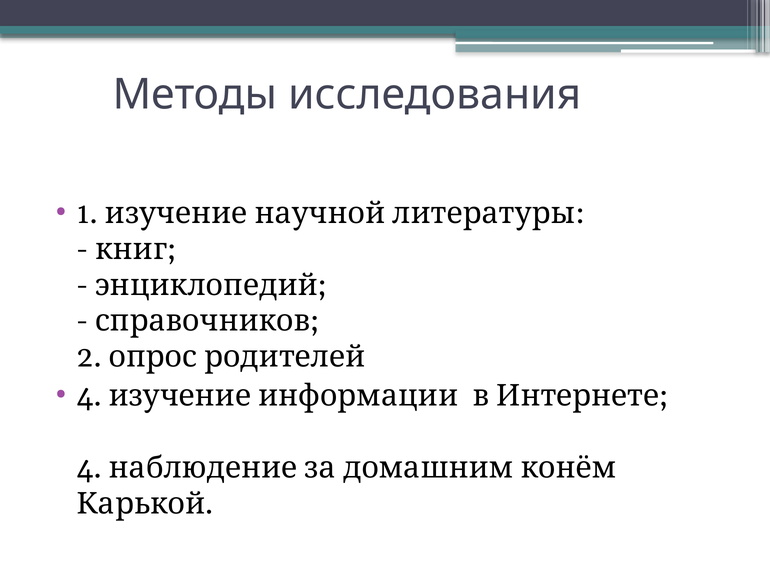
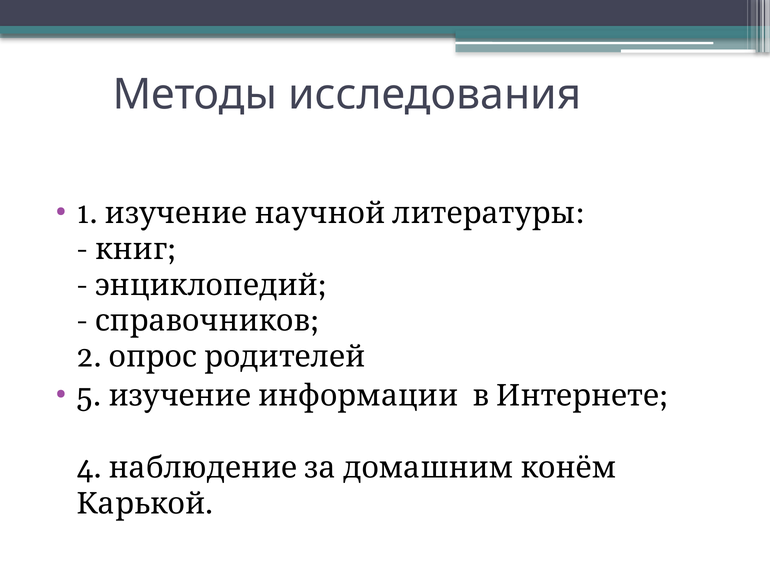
4: 4 -> 5 (89, 396)
